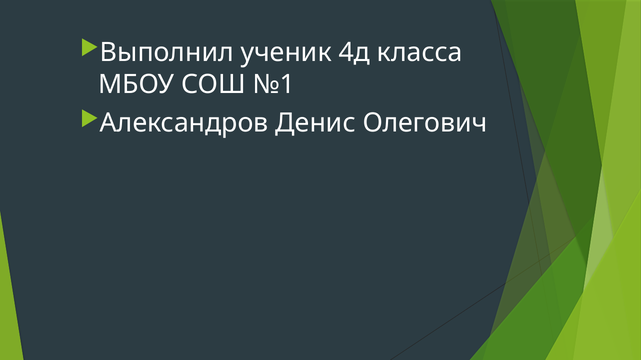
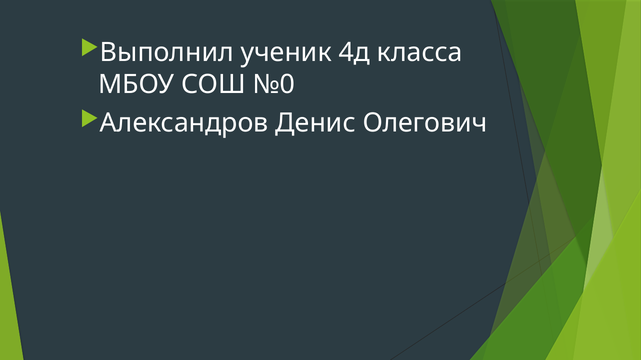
№1: №1 -> №0 (274, 84)
